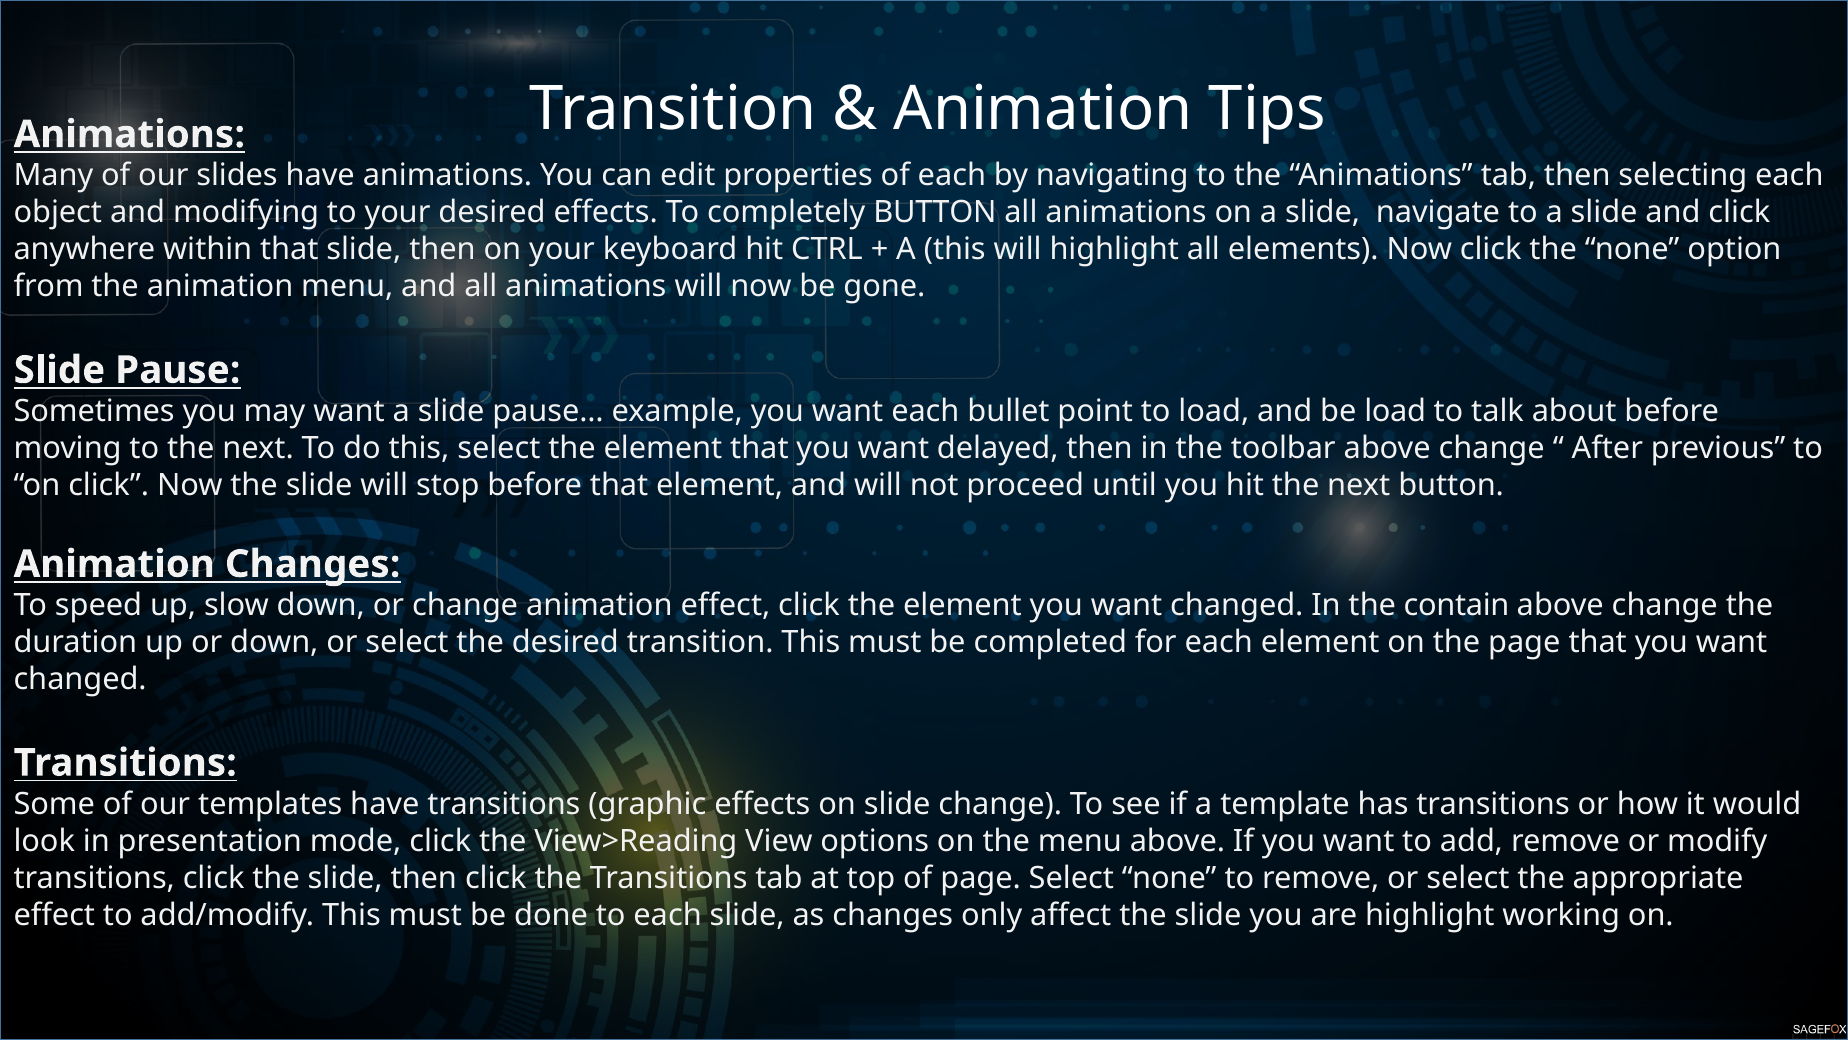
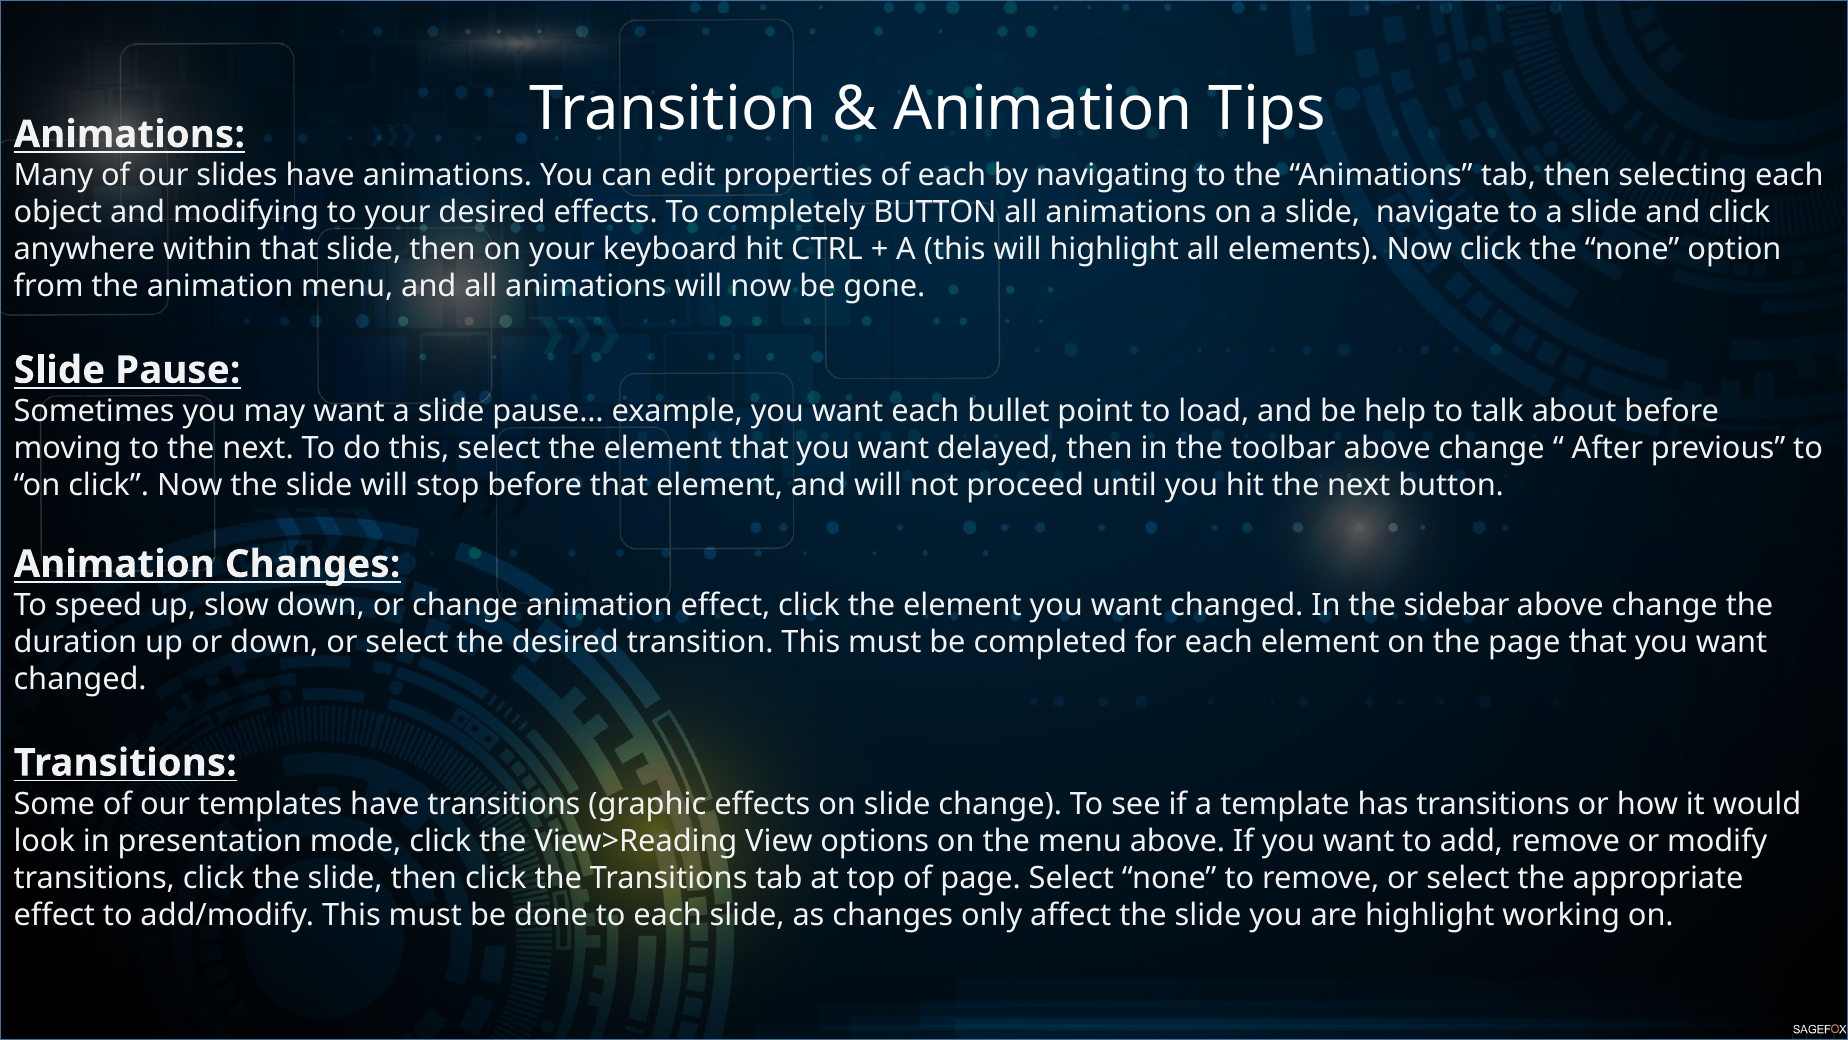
be load: load -> help (1395, 411)
contain: contain -> sidebar (1457, 605)
